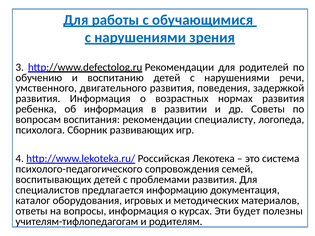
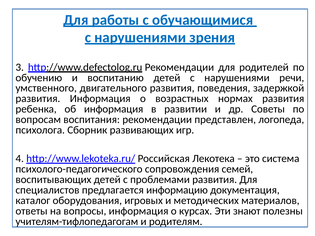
специалисту: специалисту -> представлен (225, 120)
будет: будет -> знают (247, 211)
